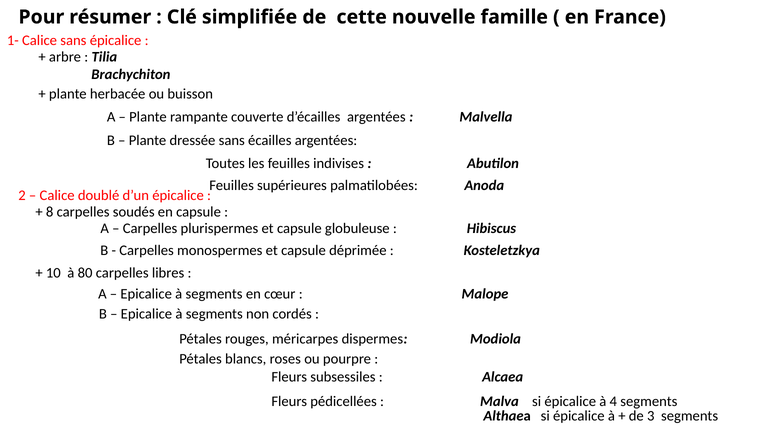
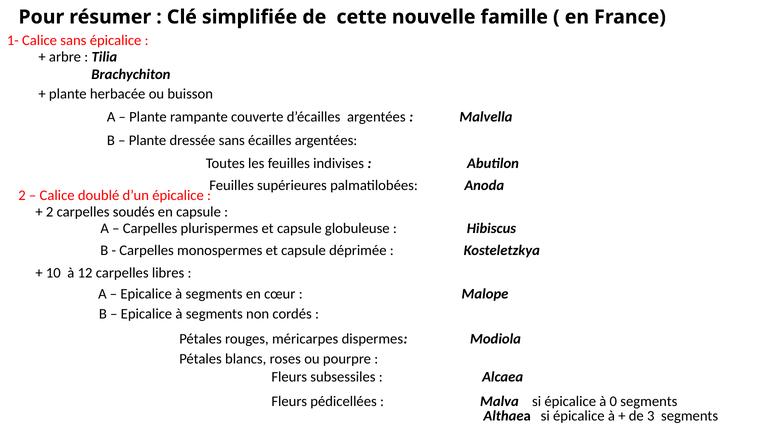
8: 8 -> 2 (50, 212)
80: 80 -> 12 (85, 273)
4: 4 -> 0 (613, 402)
